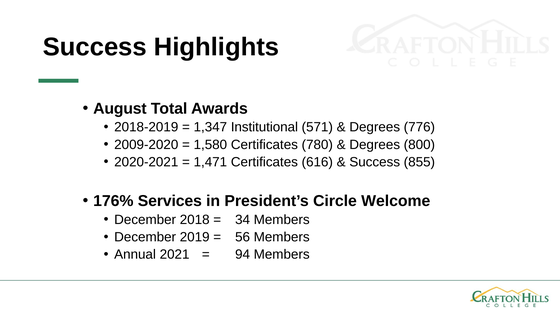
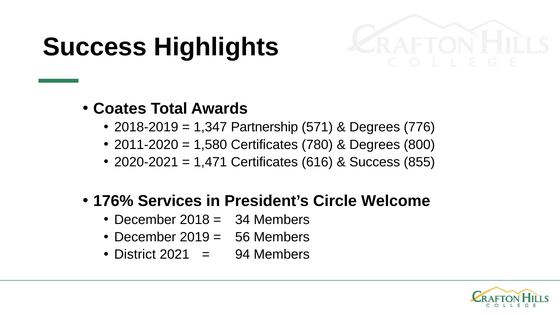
August: August -> Coates (120, 109)
Institutional: Institutional -> Partnership (264, 127)
2009-2020: 2009-2020 -> 2011-2020 (146, 145)
Annual: Annual -> District (135, 254)
